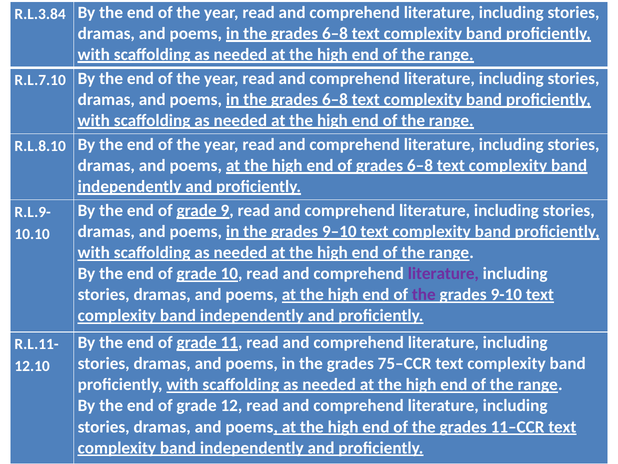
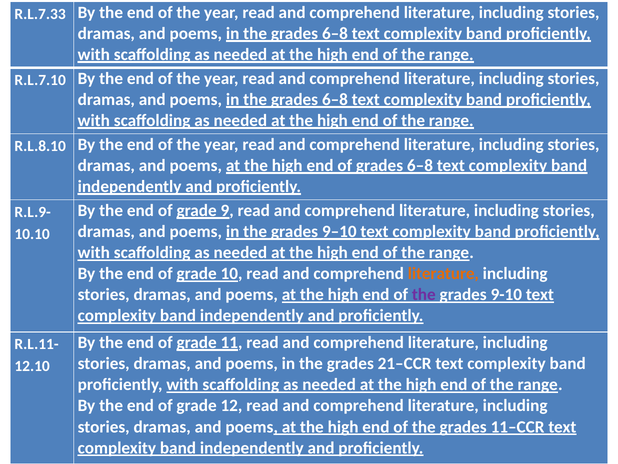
R.L.3.84: R.L.3.84 -> R.L.7.33 (40, 14)
literature colour: purple -> orange (443, 273)
75–CCR: 75–CCR -> 21–CCR (405, 363)
